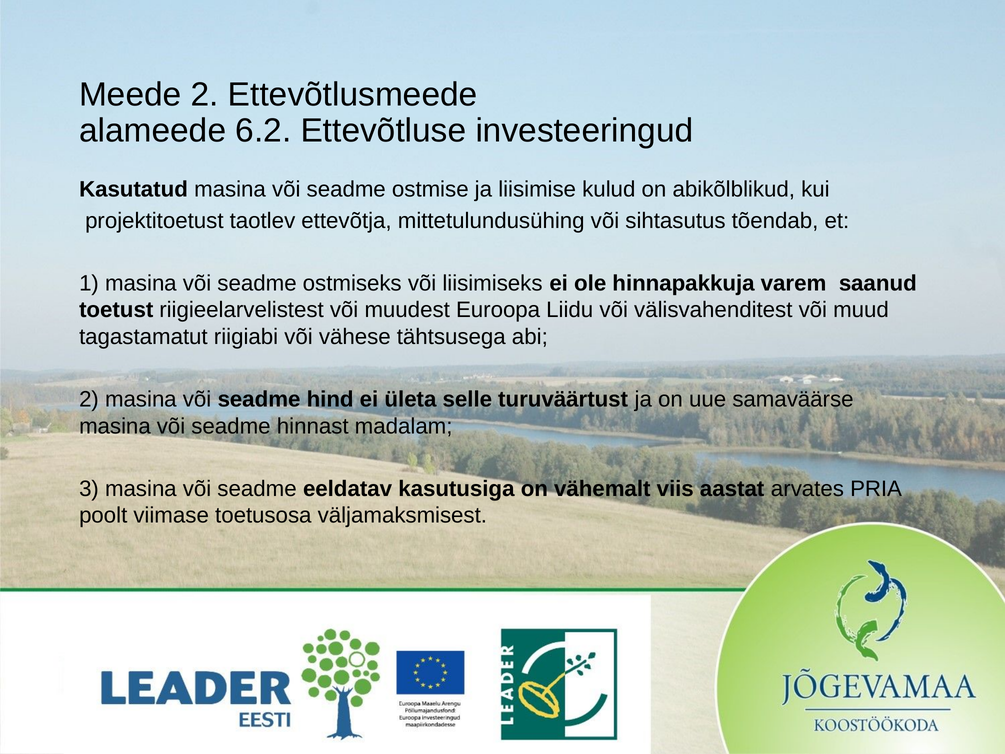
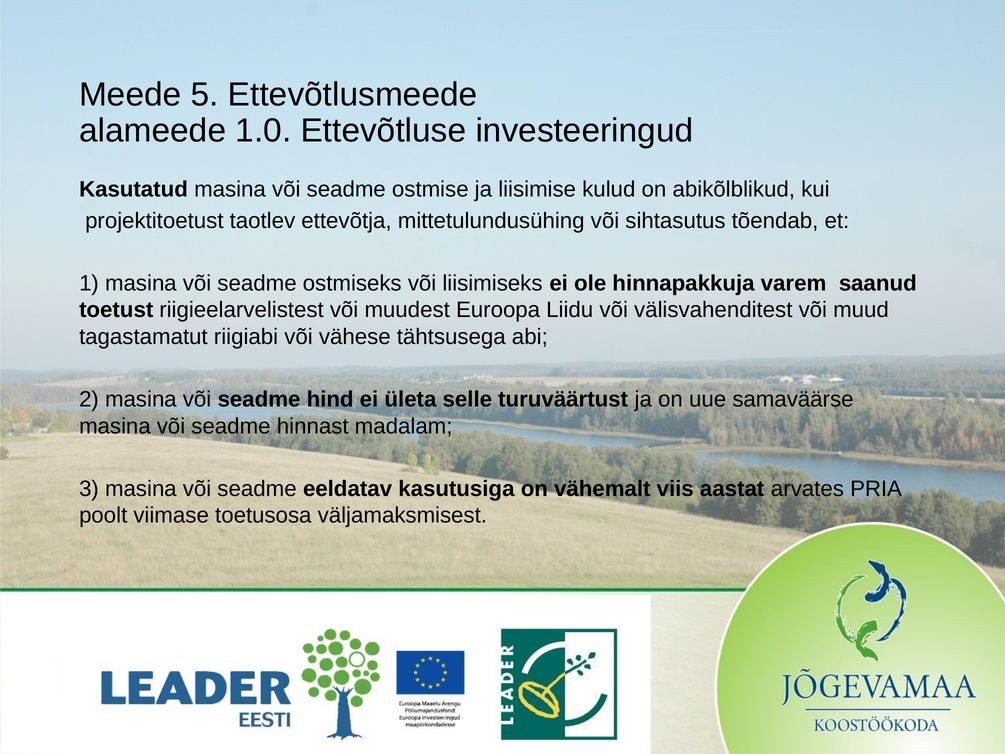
Meede 2: 2 -> 5 (205, 95)
6.2: 6.2 -> 1.0 (263, 131)
